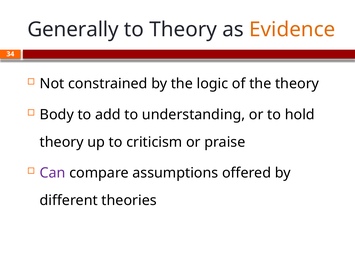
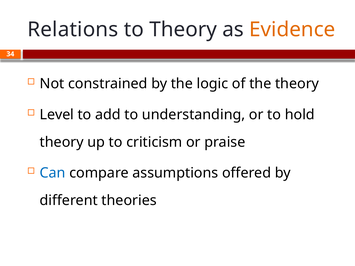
Generally: Generally -> Relations (73, 30)
Body: Body -> Level (57, 115)
Can colour: purple -> blue (53, 173)
